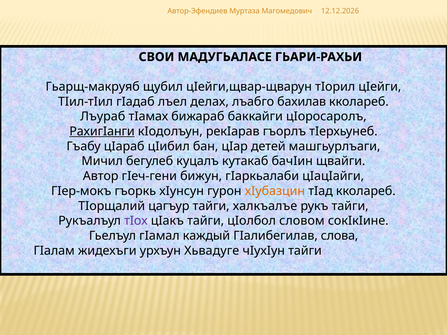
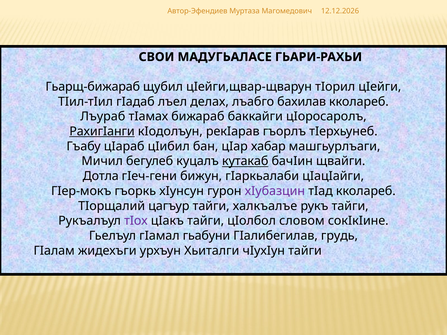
Гьарщ-макруяб: Гьарщ-макруяб -> Гьарщ-бижараб (93, 87)
детей: детей -> хабар (268, 146)
кутакаб underline: none -> present (245, 161)
Автор: Автор -> Дотла (101, 176)
хIубазцин colour: orange -> purple (275, 191)
каждый: каждый -> гьабуни (206, 236)
слова: слова -> грудь (339, 236)
Хьвадуге: Хьвадуге -> Хьиталги (212, 251)
